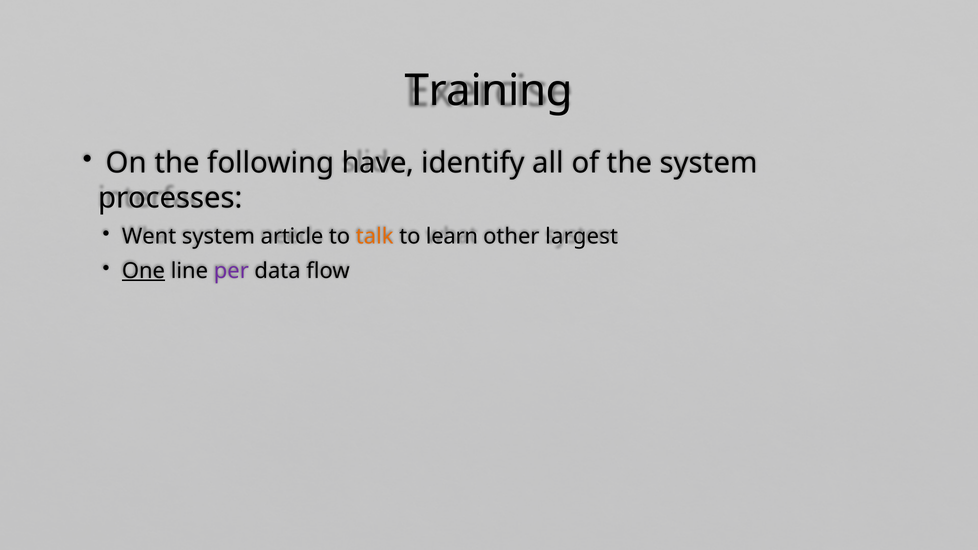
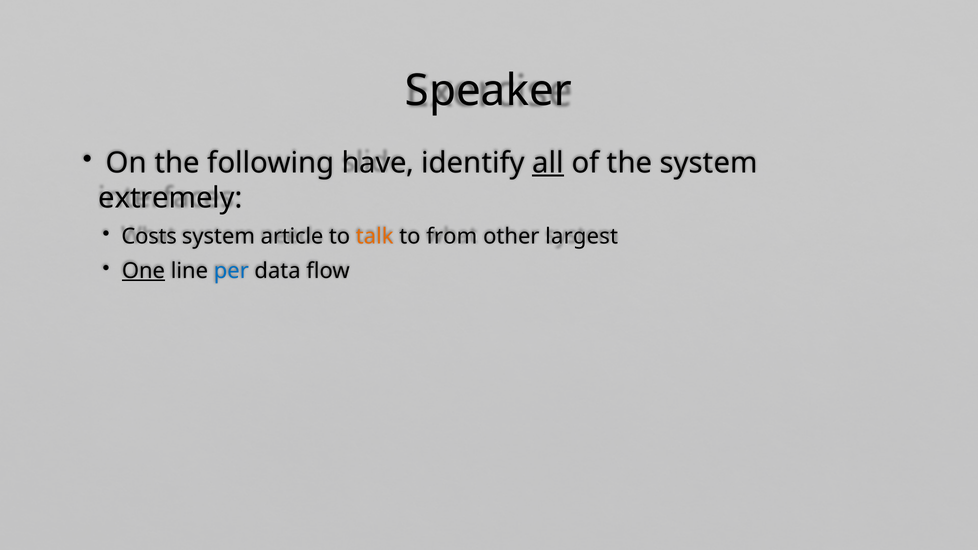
Training: Training -> Speaker (489, 91)
all underline: none -> present (548, 163)
processes: processes -> extremely (170, 198)
Went: Went -> Costs (149, 237)
learn: learn -> from (452, 237)
per colour: purple -> blue (231, 271)
